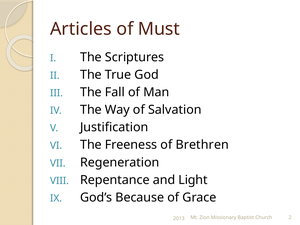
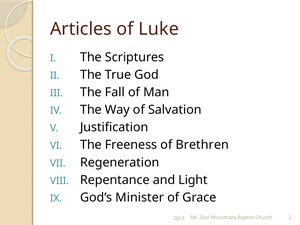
Must: Must -> Luke (159, 29)
Because: Because -> Minister (140, 197)
